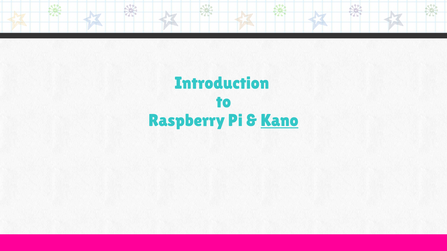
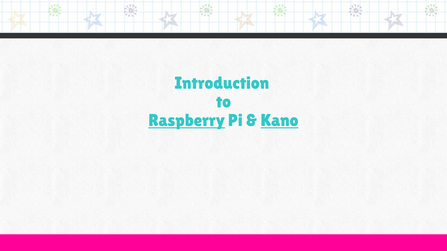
Raspberry underline: none -> present (187, 121)
